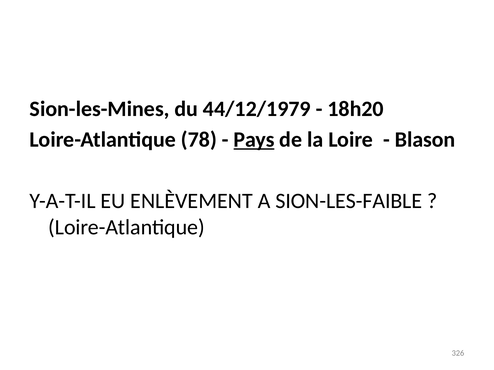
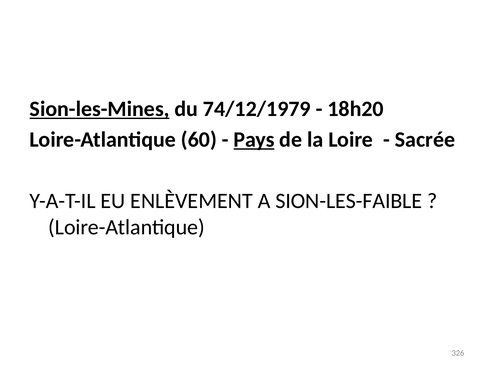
Sion-les-Mines underline: none -> present (100, 109)
44/12/1979: 44/12/1979 -> 74/12/1979 (257, 109)
78: 78 -> 60 (199, 140)
Blason: Blason -> Sacrée (425, 140)
